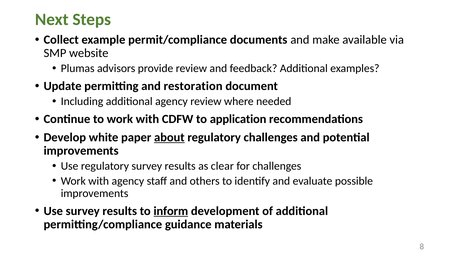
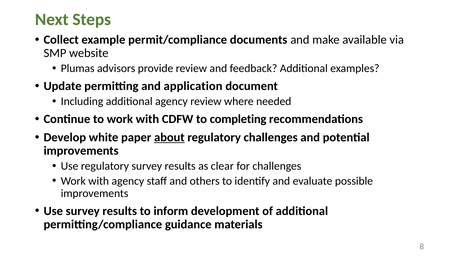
restoration: restoration -> application (193, 86)
application: application -> completing (238, 119)
inform underline: present -> none (171, 211)
